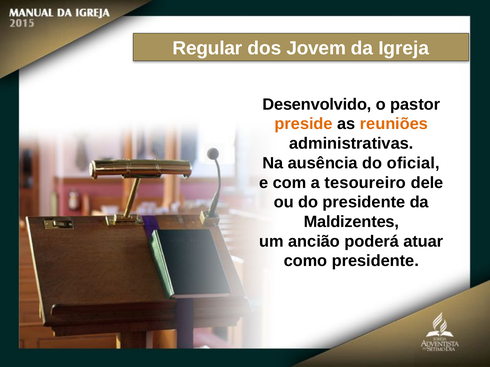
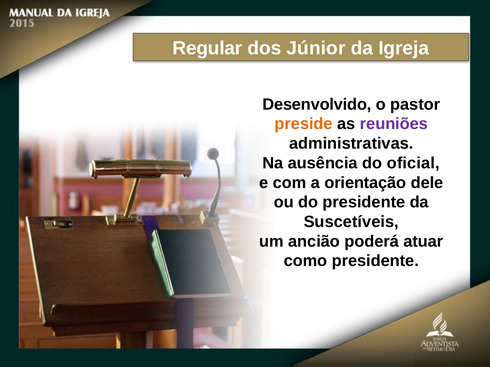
Jovem: Jovem -> Júnior (316, 48)
reuniões colour: orange -> purple (394, 124)
tesoureiro: tesoureiro -> orientação (365, 183)
Maldizentes: Maldizentes -> Suscetíveis (351, 222)
